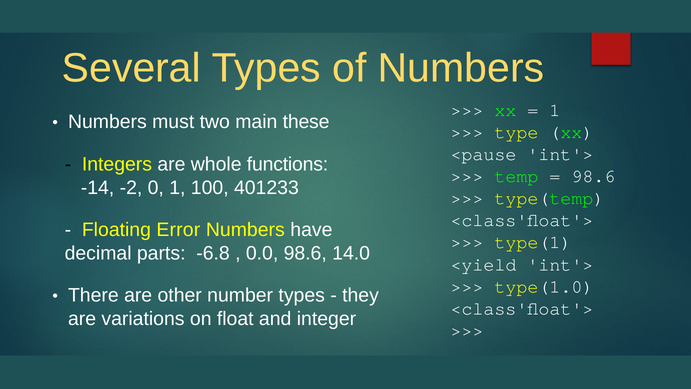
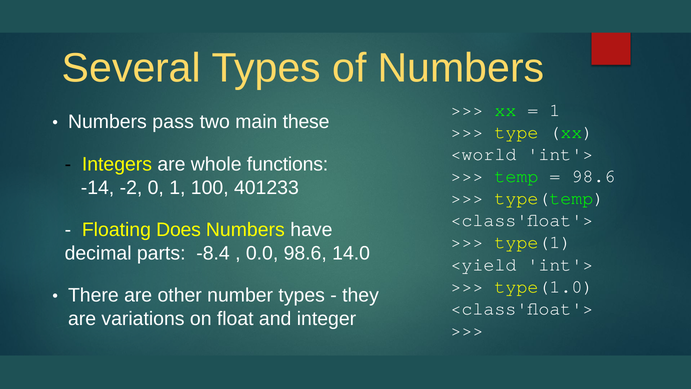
must: must -> pass (173, 122)
<pause: <pause -> <world (483, 154)
Error: Error -> Does (179, 230)
-6.8: -6.8 -> -8.4 (213, 253)
